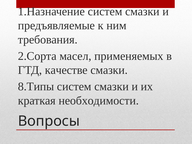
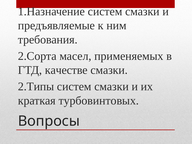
8.Типы: 8.Типы -> 2.Типы (36, 87)
необходимости: необходимости -> турбовинтовых (99, 101)
